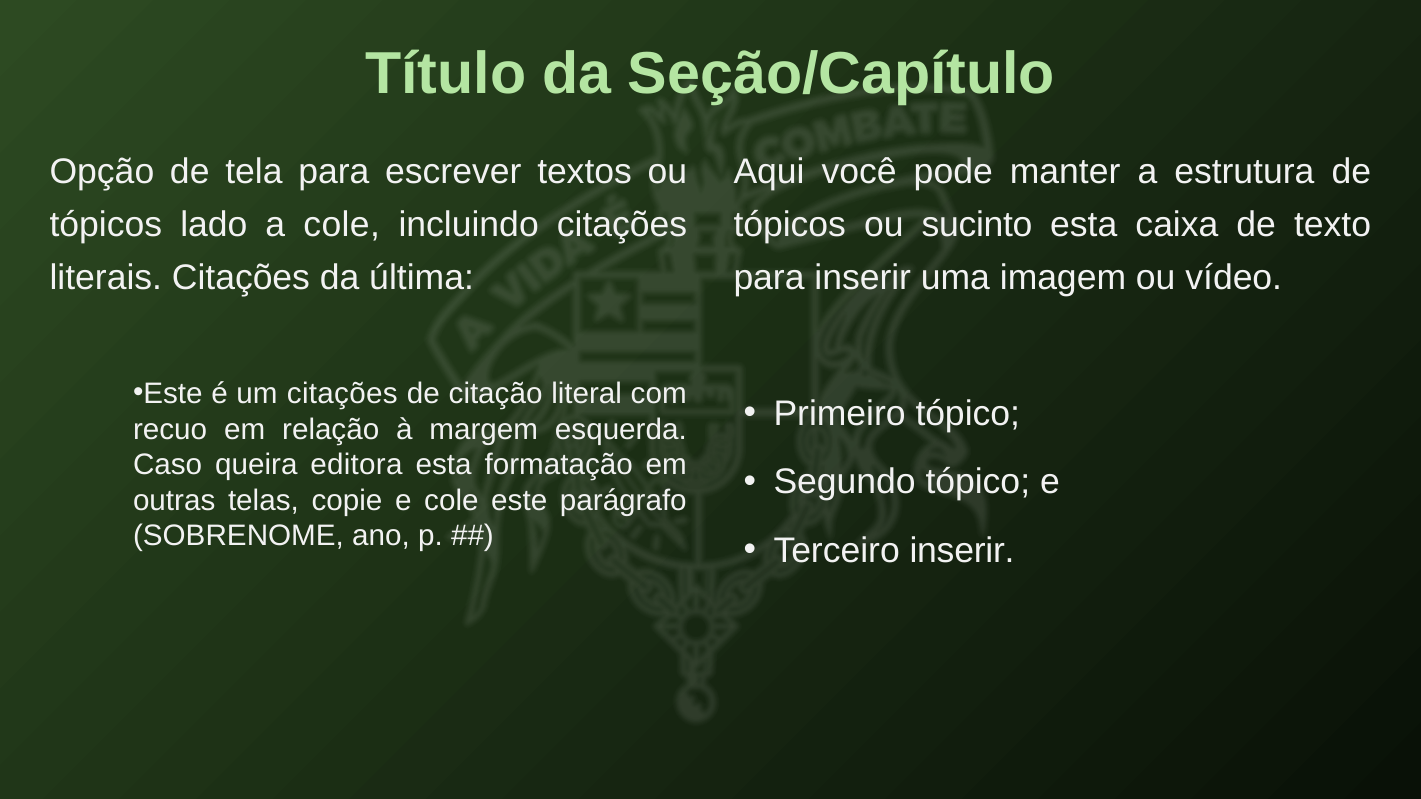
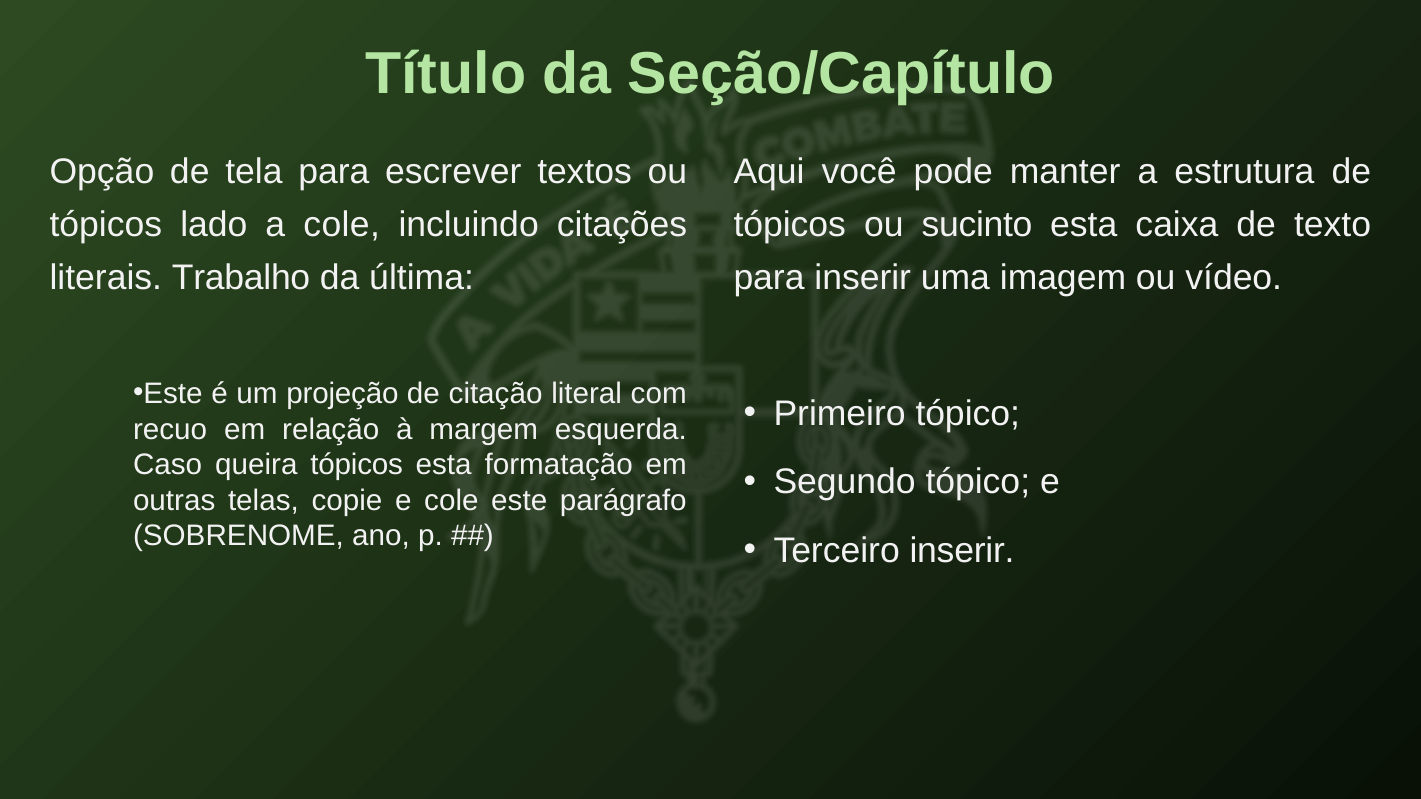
literais Citações: Citações -> Trabalho (241, 278)
um citações: citações -> projeção (342, 394)
queira editora: editora -> tópicos (357, 465)
